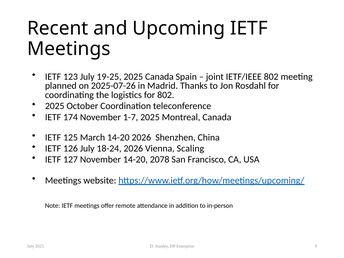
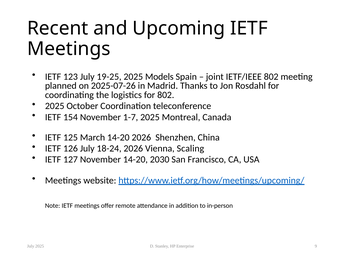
2025 Canada: Canada -> Models (159, 77)
174: 174 -> 154 (71, 117)
2078: 2078 -> 2030 (160, 160)
